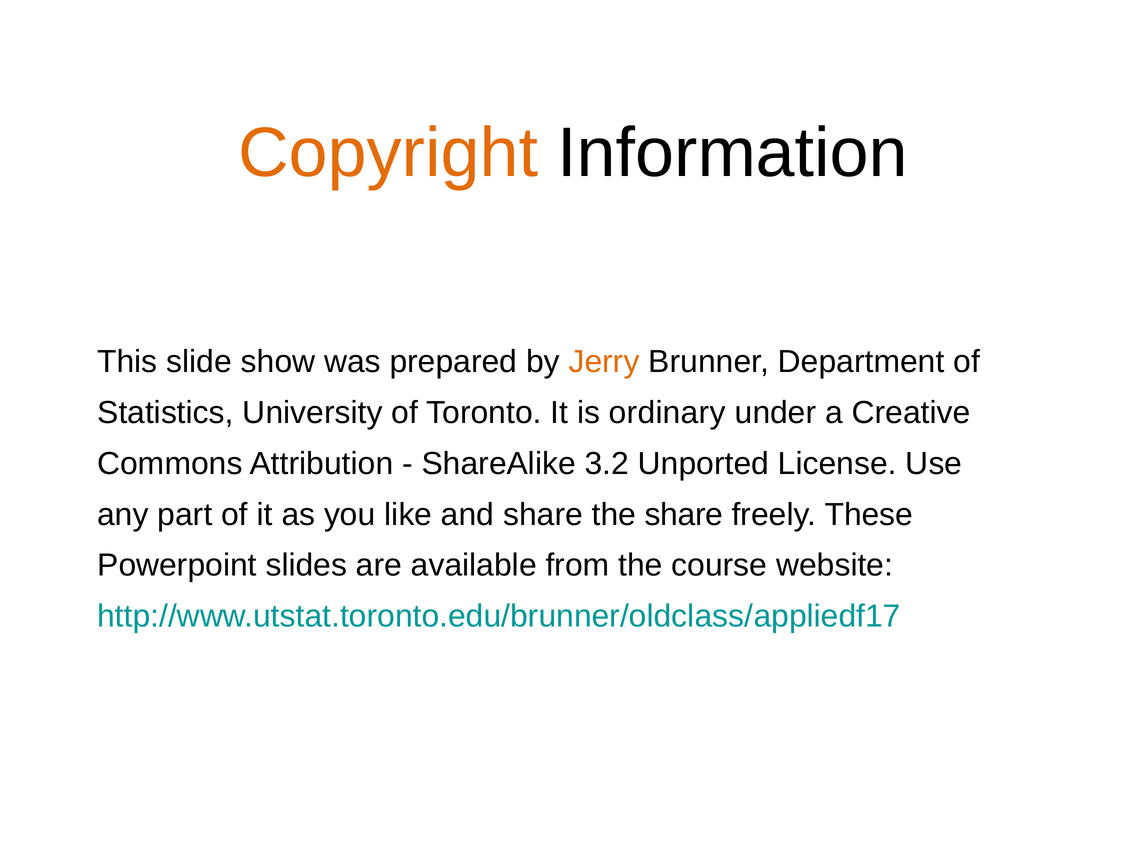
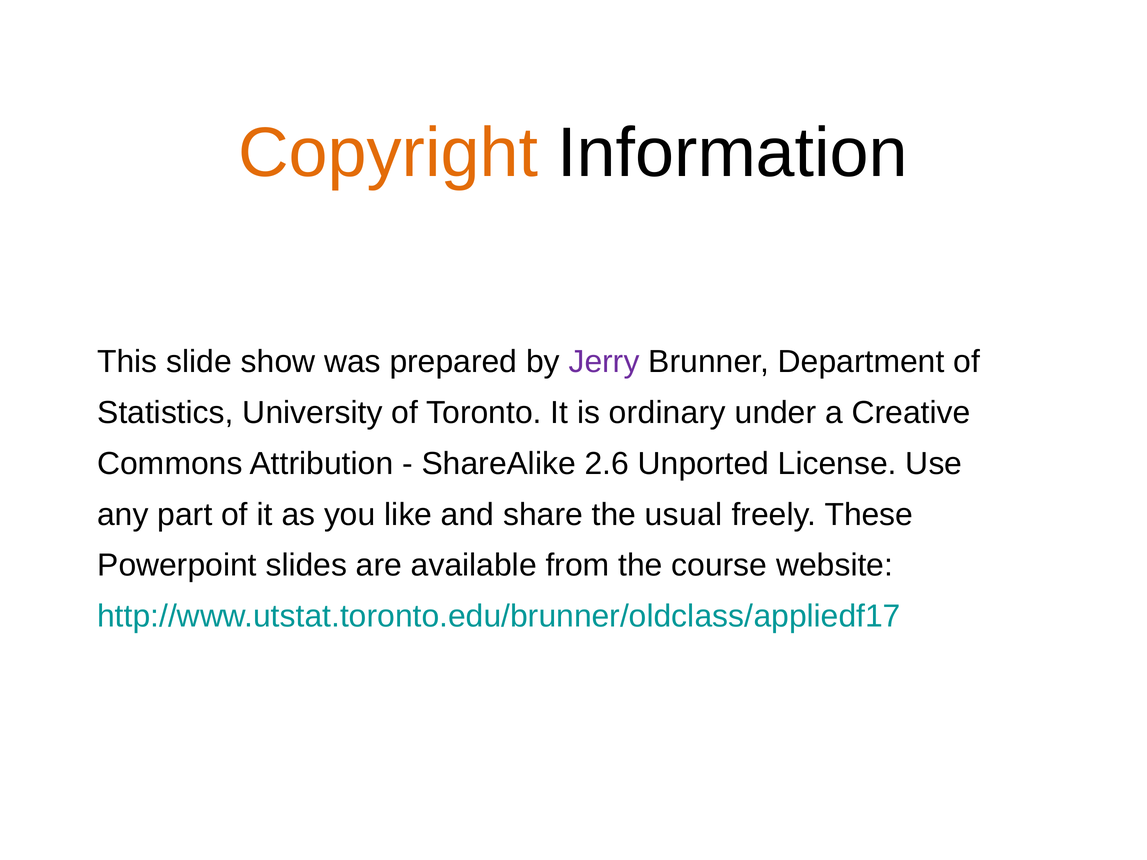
Jerry colour: orange -> purple (604, 362)
3.2: 3.2 -> 2.6 (607, 464)
the share: share -> usual (684, 515)
